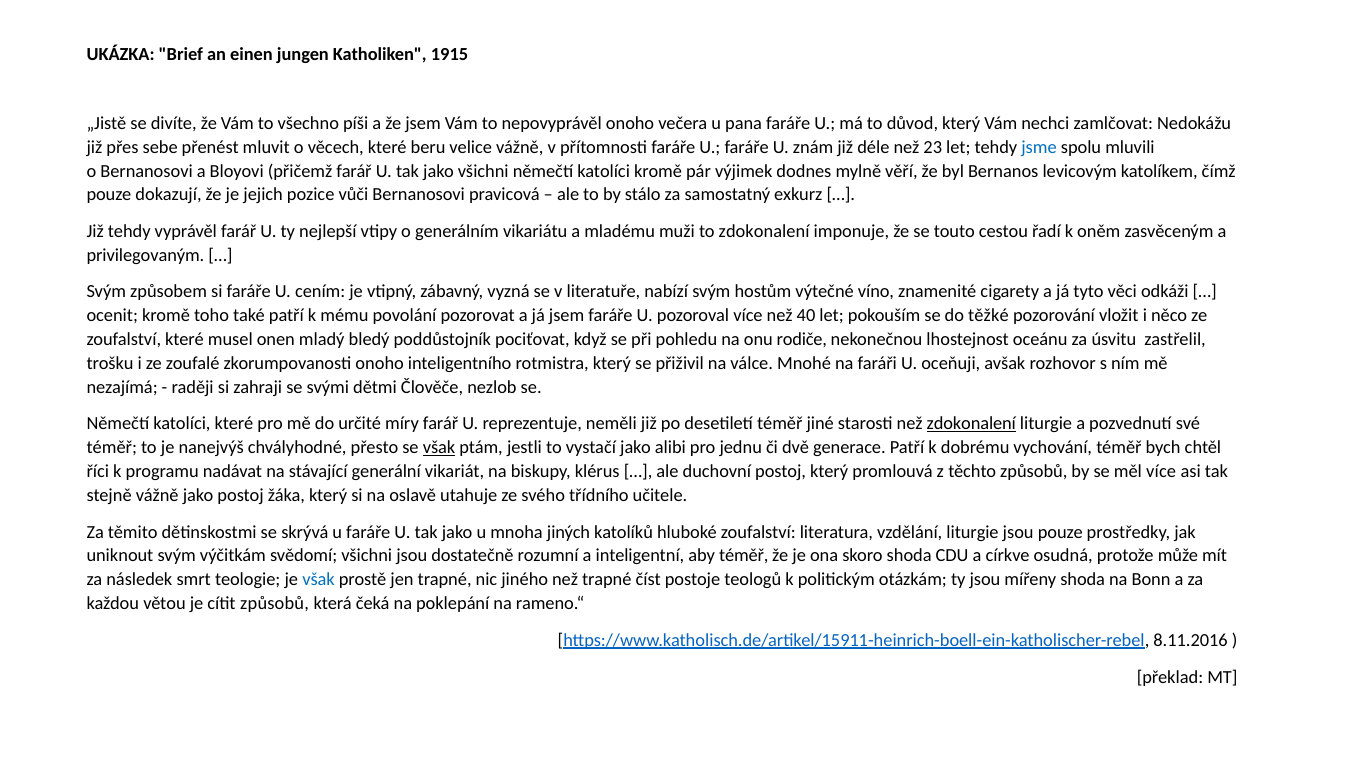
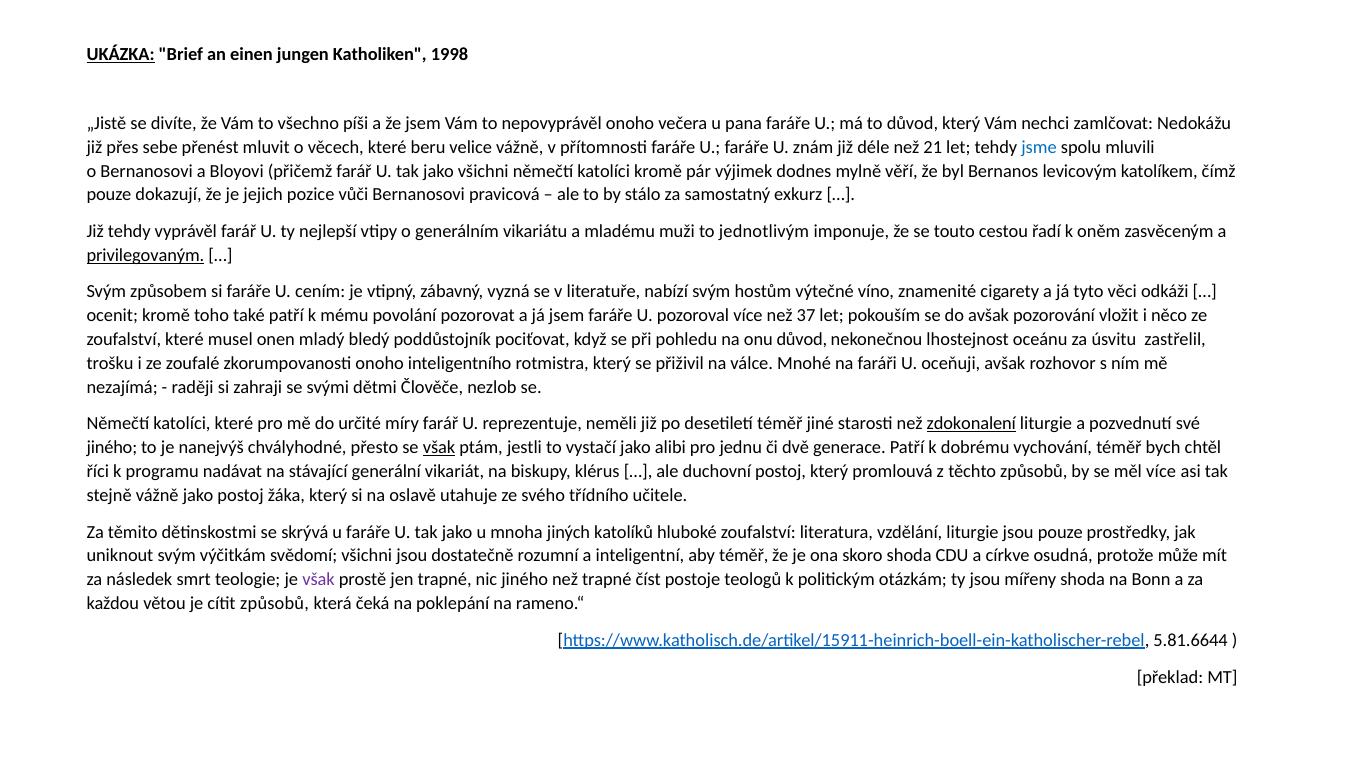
UKÁZKA underline: none -> present (121, 54)
1915: 1915 -> 1998 (450, 54)
23: 23 -> 21 (933, 147)
to zdokonalení: zdokonalení -> jednotlivým (764, 231)
privilegovaným underline: none -> present (145, 255)
40: 40 -> 37 (806, 316)
do těžké: těžké -> avšak (989, 316)
onu rodiče: rodiče -> důvod (802, 339)
téměř: téměř -> jiného (112, 448)
však colour: blue -> purple (319, 580)
8.11.2016: 8.11.2016 -> 5.81.6644 (1191, 640)
